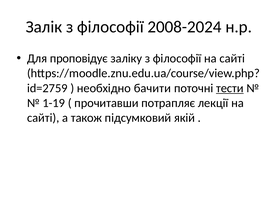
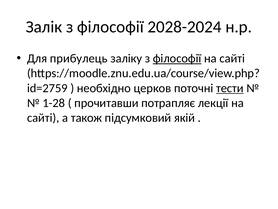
2008-2024: 2008-2024 -> 2028-2024 (185, 27)
проповідує: проповідує -> прибулець (79, 58)
філософії underline: none -> present (177, 58)
бачити: бачити -> церков (152, 88)
1-19: 1-19 -> 1-28 (54, 103)
